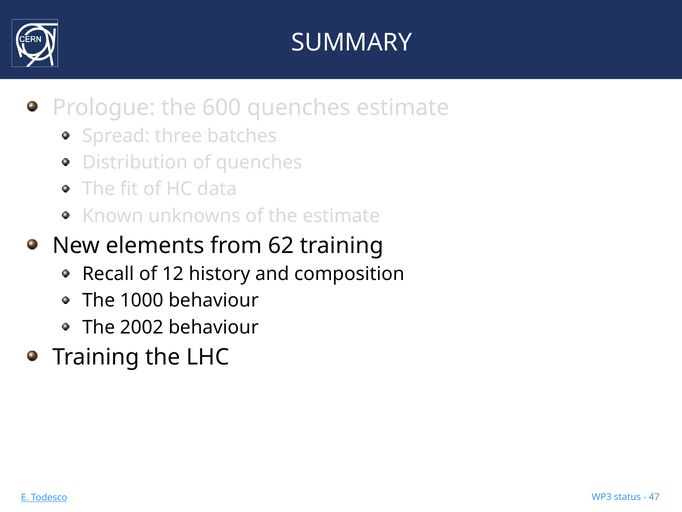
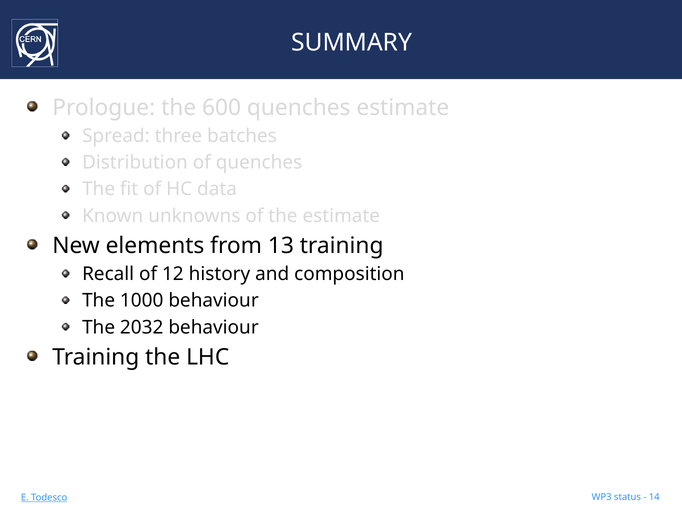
62: 62 -> 13 (281, 245)
2002: 2002 -> 2032 (142, 327)
47: 47 -> 14 (654, 496)
